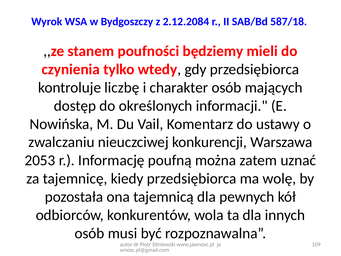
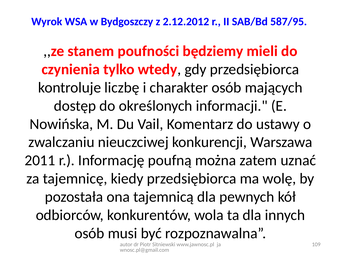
2.12.2084: 2.12.2084 -> 2.12.2012 (186, 22)
587/18: 587/18 -> 587/95 (289, 22)
2053: 2053 -> 2011 (40, 160)
